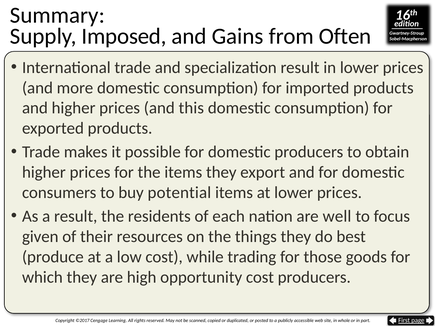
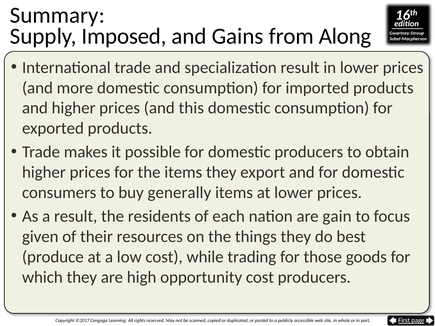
Often: Often -> Along (345, 36)
potential: potential -> generally (179, 193)
well: well -> gain (337, 216)
